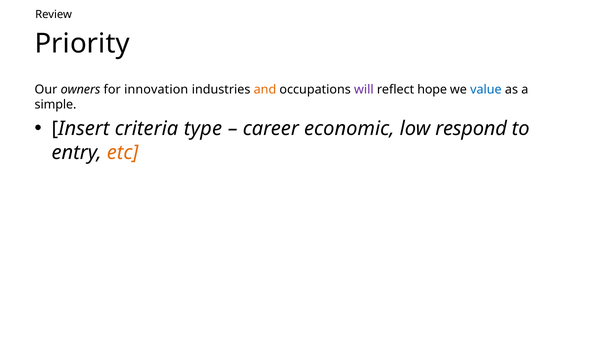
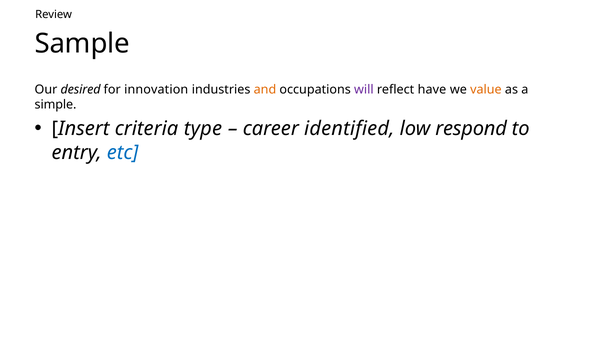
Priority: Priority -> Sample (82, 44)
owners: owners -> desired (81, 90)
hope: hope -> have (432, 90)
value colour: blue -> orange (486, 90)
economic: economic -> identified (349, 129)
etc colour: orange -> blue (123, 153)
